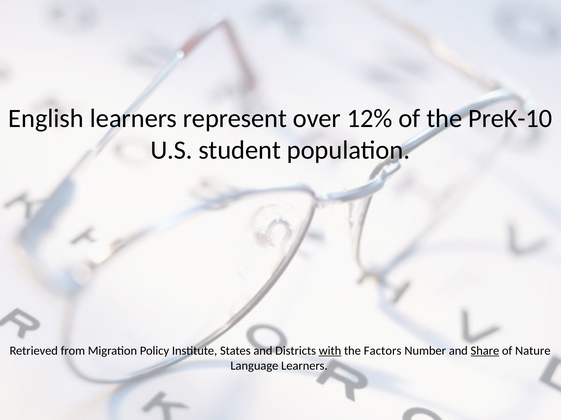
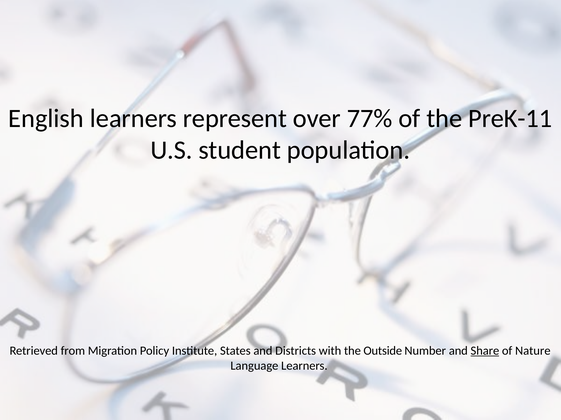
12%: 12% -> 77% (370, 119)
PreK-10: PreK-10 -> PreK-11 (510, 119)
with underline: present -> none (330, 351)
Factors: Factors -> Outside (383, 351)
